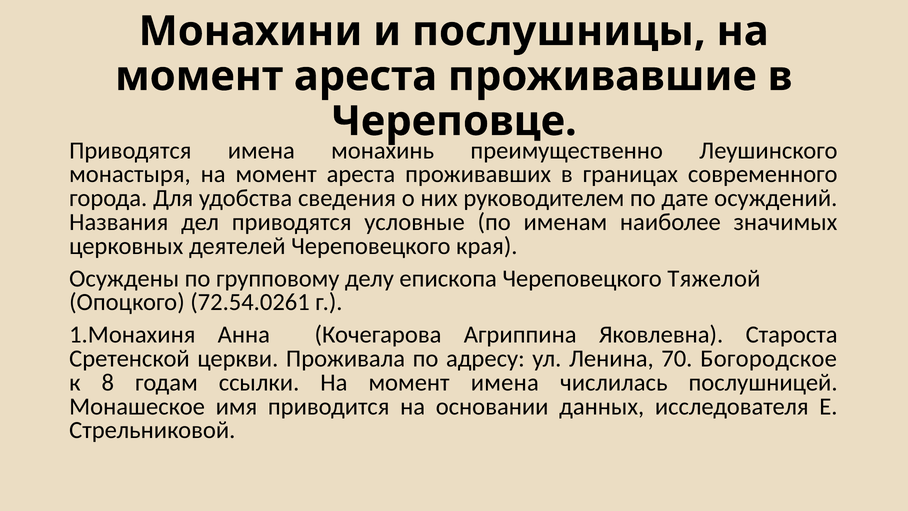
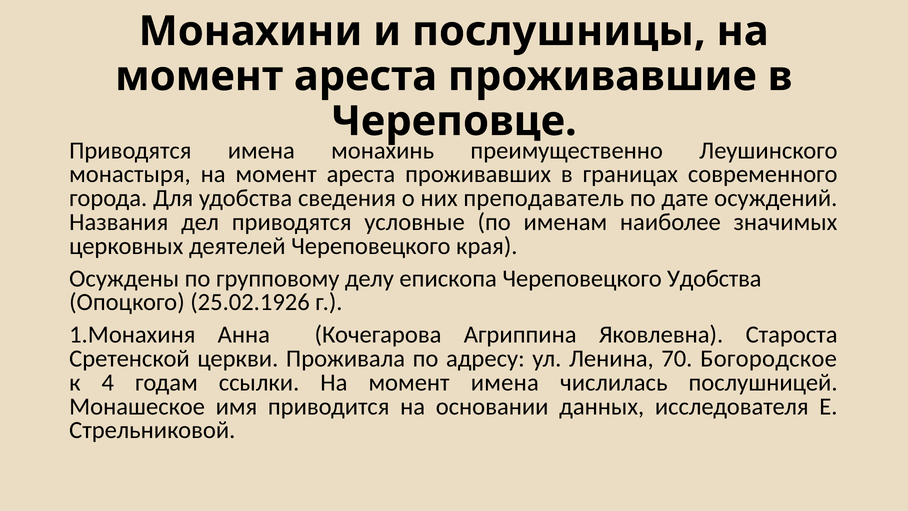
руководителем: руководителем -> преподаватель (544, 198)
Череповецкого Тяжелой: Тяжелой -> Удобства (714, 278)
72.54.0261: 72.54.0261 -> 25.02.1926 (250, 302)
8: 8 -> 4 (108, 382)
